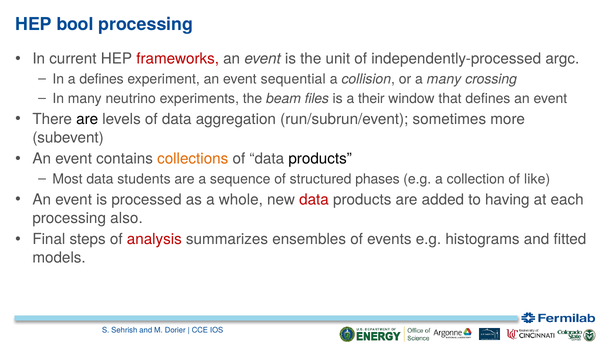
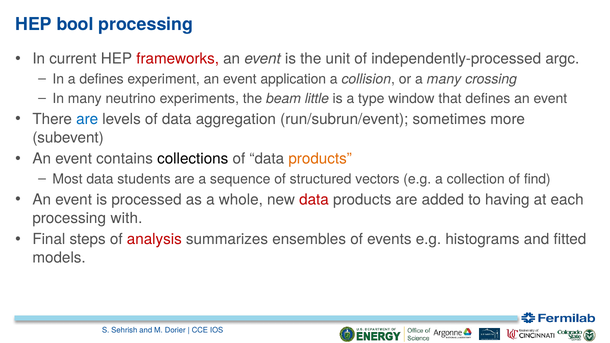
sequential: sequential -> application (293, 79)
files: files -> little (317, 99)
their: their -> type (371, 99)
are colour: black -> blue (87, 119)
collections colour: orange -> black (193, 159)
products colour: black -> orange (320, 159)
phases: phases -> vectors (377, 179)
like: like -> find (537, 179)
also: also -> with (126, 218)
